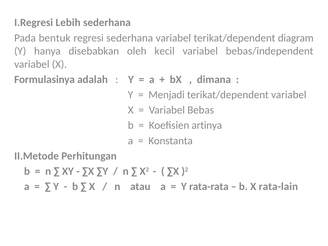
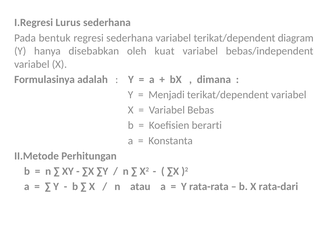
Lebih: Lebih -> Lurus (68, 23)
kecil: kecil -> kuat (165, 51)
artinya: artinya -> berarti (207, 125)
rata-lain: rata-lain -> rata-dari (278, 187)
